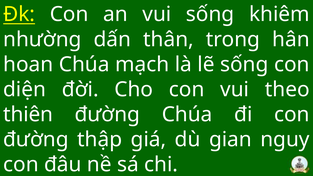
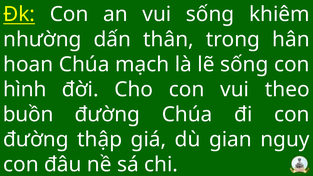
diện: diện -> hình (25, 89)
thiên: thiên -> buồn (28, 115)
